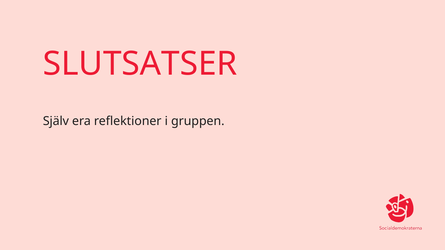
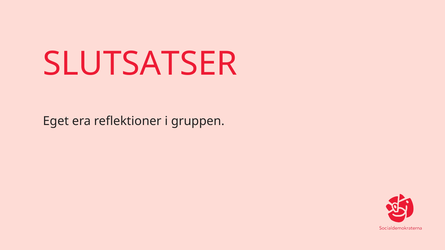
Själv: Själv -> Eget (56, 121)
